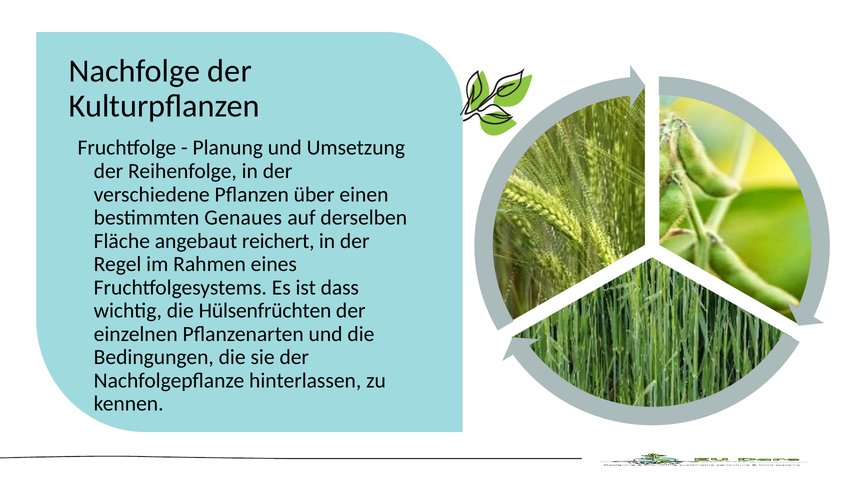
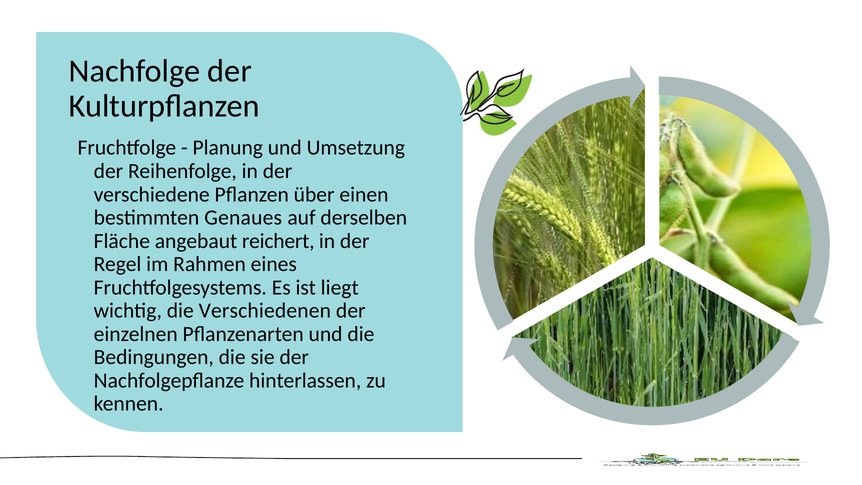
dass: dass -> liegt (340, 287)
Hülsenfrüchten: Hülsenfrüchten -> Verschiedenen (265, 311)
